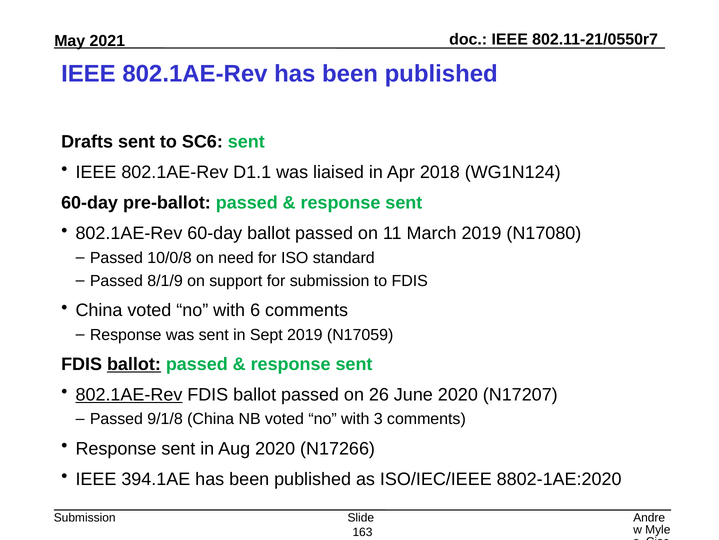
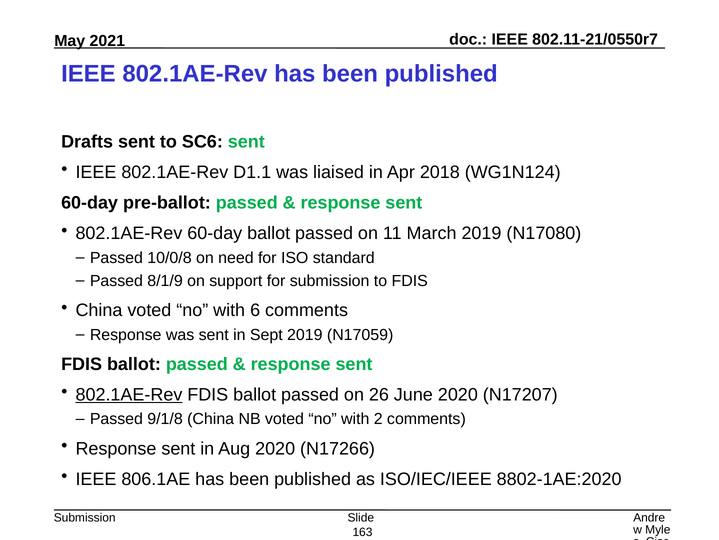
ballot underline: present -> none (134, 364)
3: 3 -> 2 (378, 419)
394.1AE: 394.1AE -> 806.1AE (156, 479)
